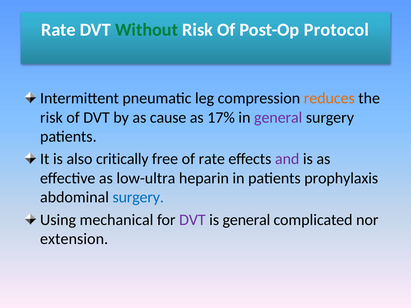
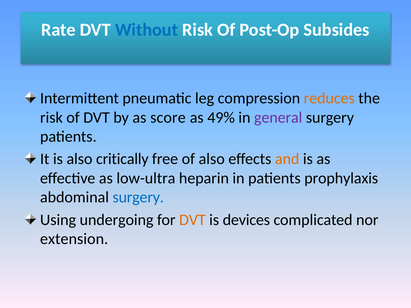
Without colour: green -> blue (147, 30)
Protocol: Protocol -> Subsides (337, 30)
cause: cause -> score (168, 118)
17%: 17% -> 49% (221, 118)
of rate: rate -> also (212, 159)
and colour: purple -> orange (287, 159)
mechanical: mechanical -> undergoing (117, 220)
DVT colour: purple -> orange (192, 220)
is general: general -> devices (246, 220)
